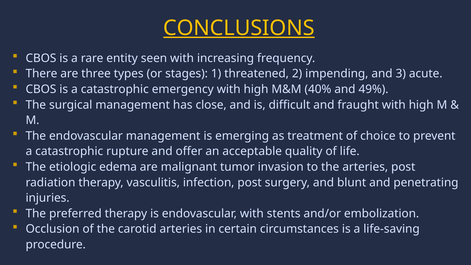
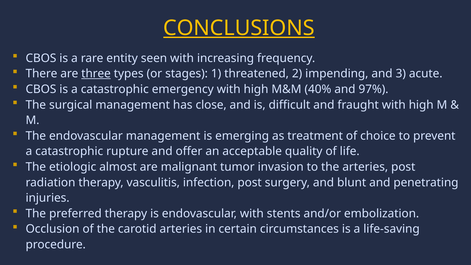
three underline: none -> present (96, 74)
49%: 49% -> 97% (374, 89)
edema: edema -> almost (118, 167)
